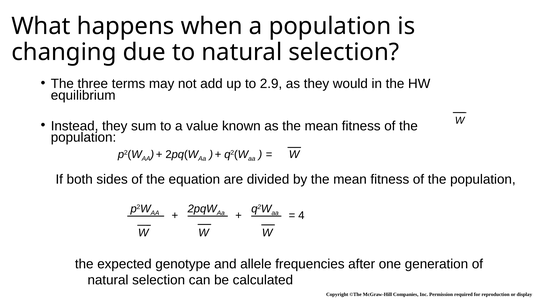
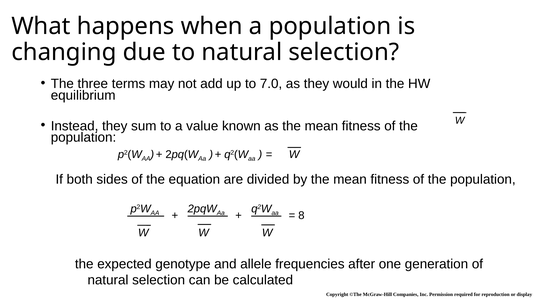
2.9: 2.9 -> 7.0 (271, 84)
4: 4 -> 8 (301, 215)
